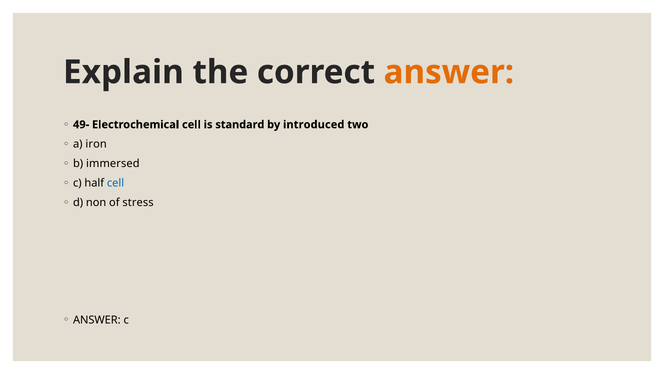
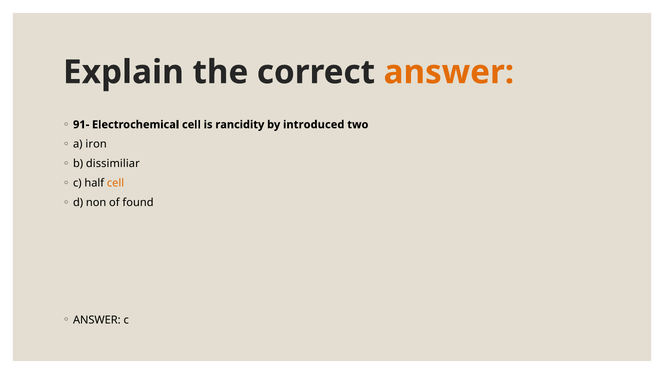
49-: 49- -> 91- (81, 124)
standard: standard -> rancidity (240, 124)
immersed: immersed -> dissimiliar (113, 163)
cell colour: blue -> orange (115, 183)
stress: stress -> found (138, 202)
